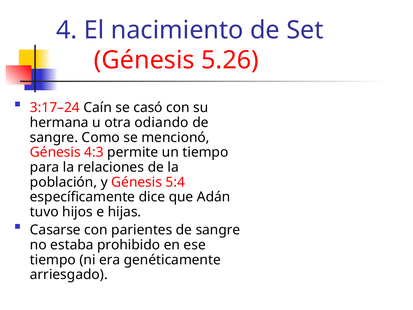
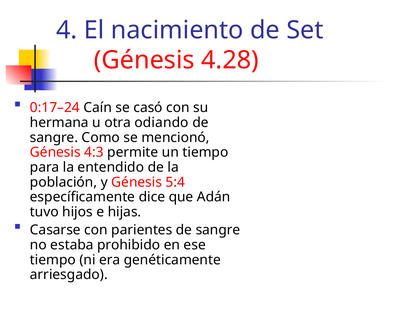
5.26: 5.26 -> 4.28 (230, 60)
3:17–24: 3:17–24 -> 0:17–24 (55, 108)
relaciones: relaciones -> entendido (111, 167)
